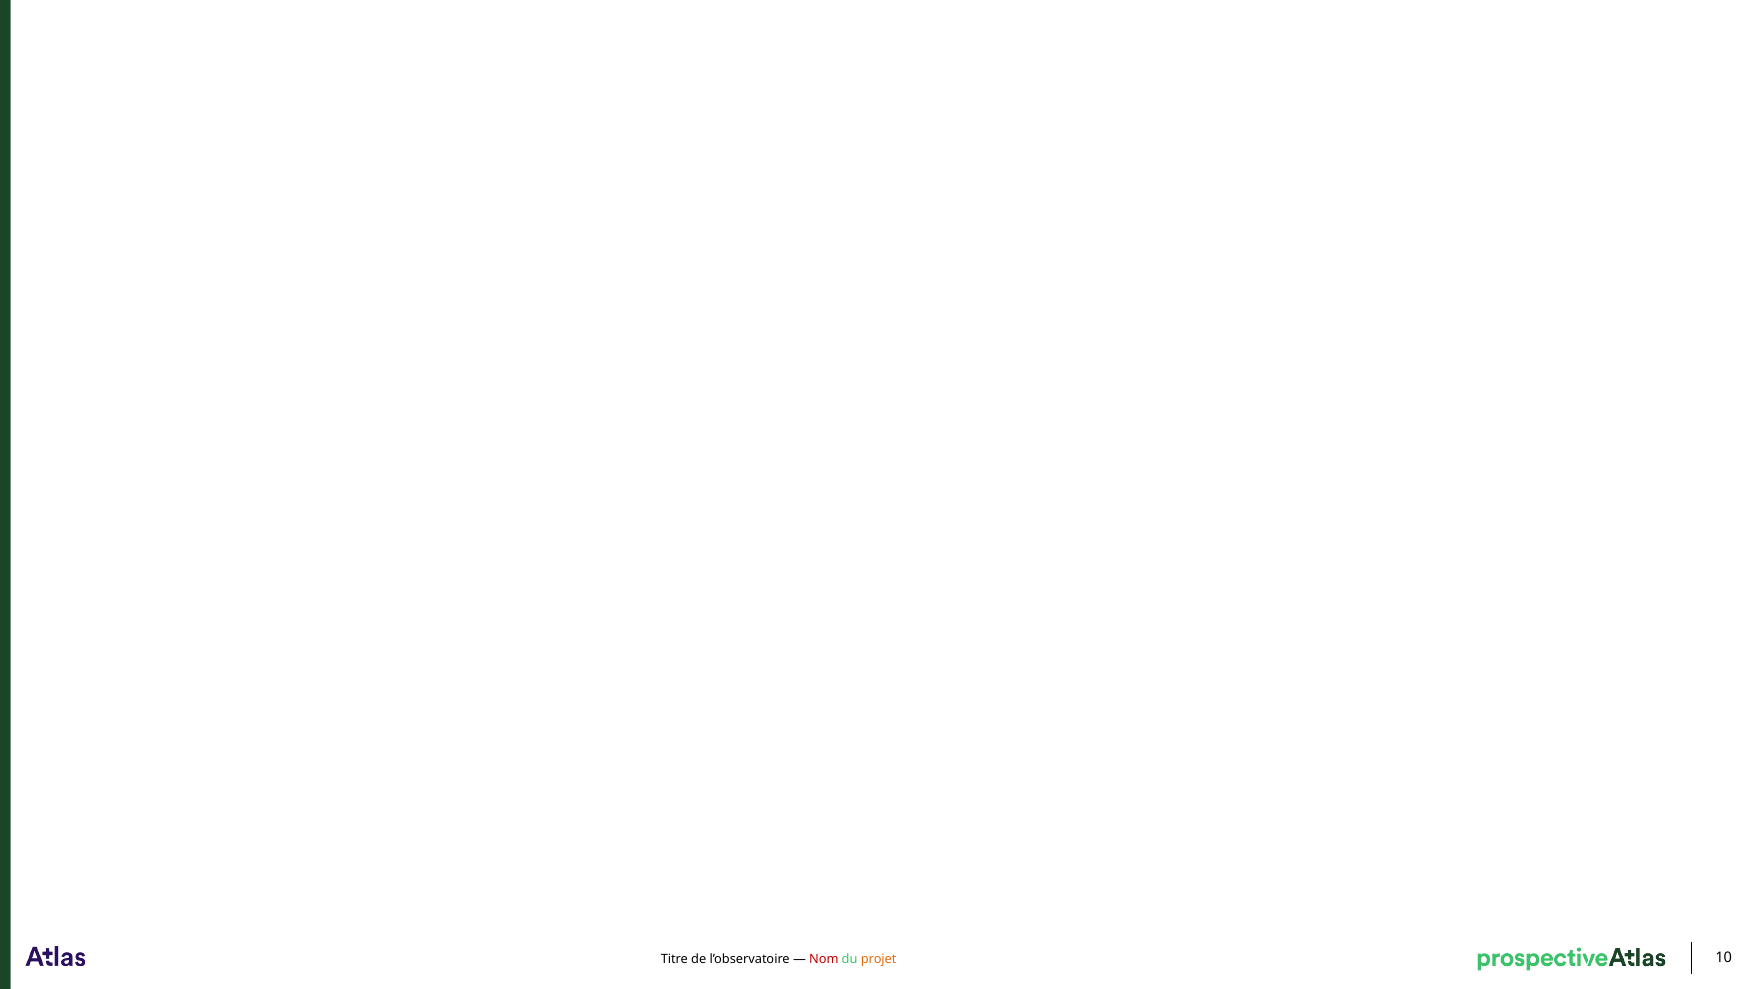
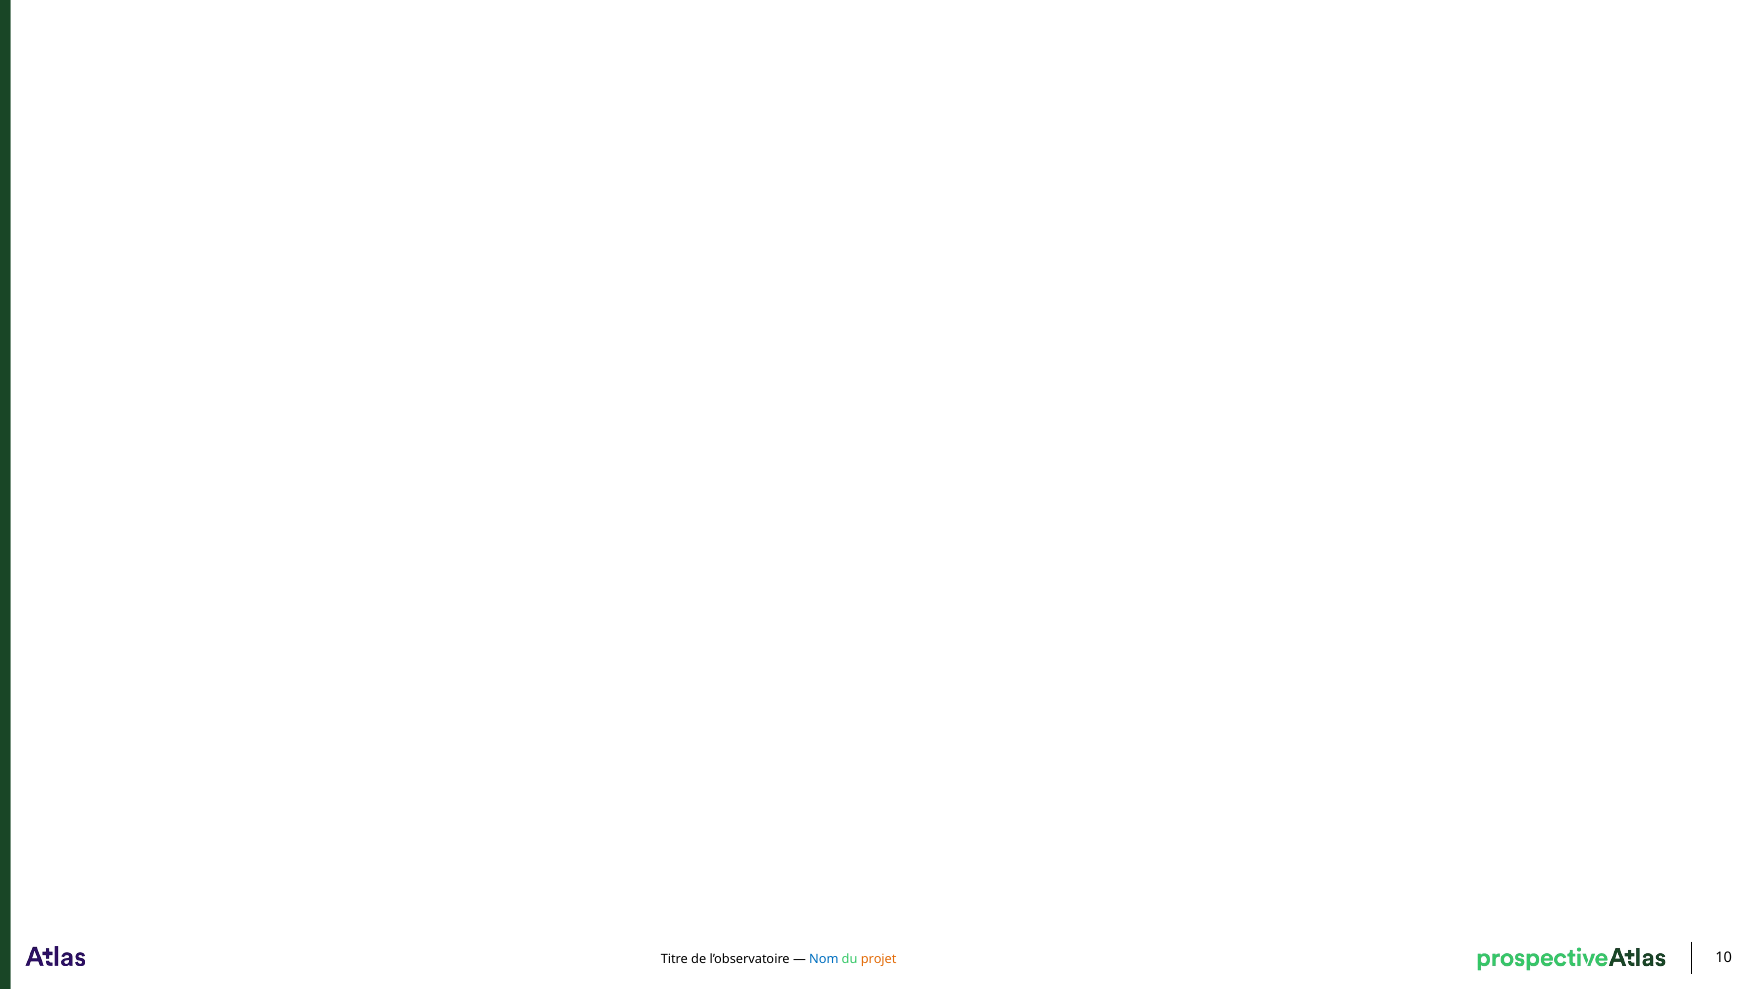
Nom colour: red -> blue (824, 959)
